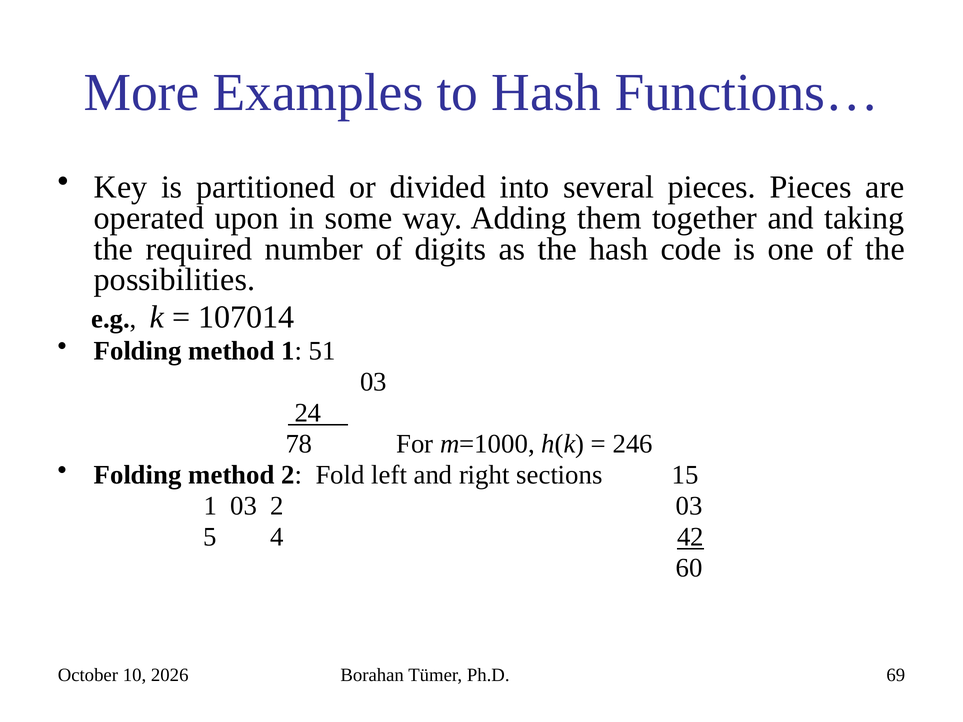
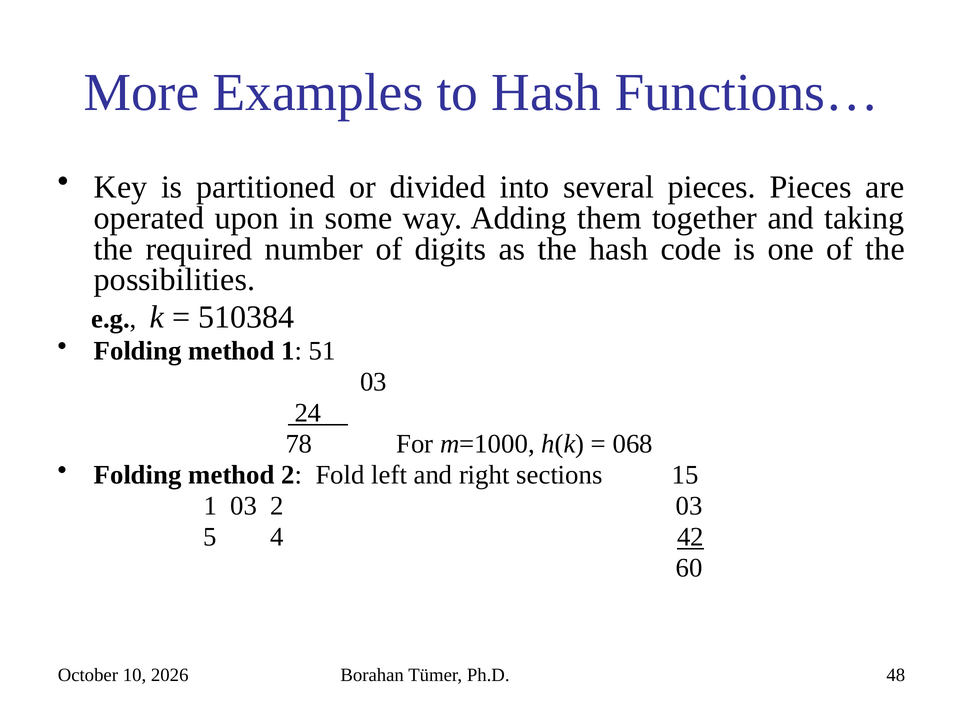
107014: 107014 -> 510384 (246, 317)
246: 246 -> 068 (633, 444)
69: 69 -> 48 (896, 675)
